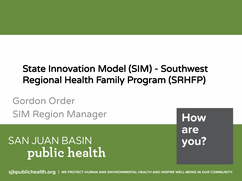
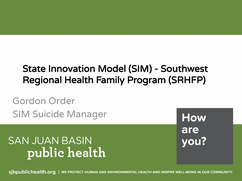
Region: Region -> Suicide (48, 115)
